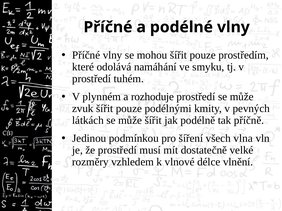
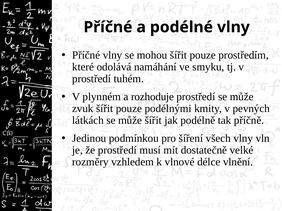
všech vlna: vlna -> vlny (243, 139)
